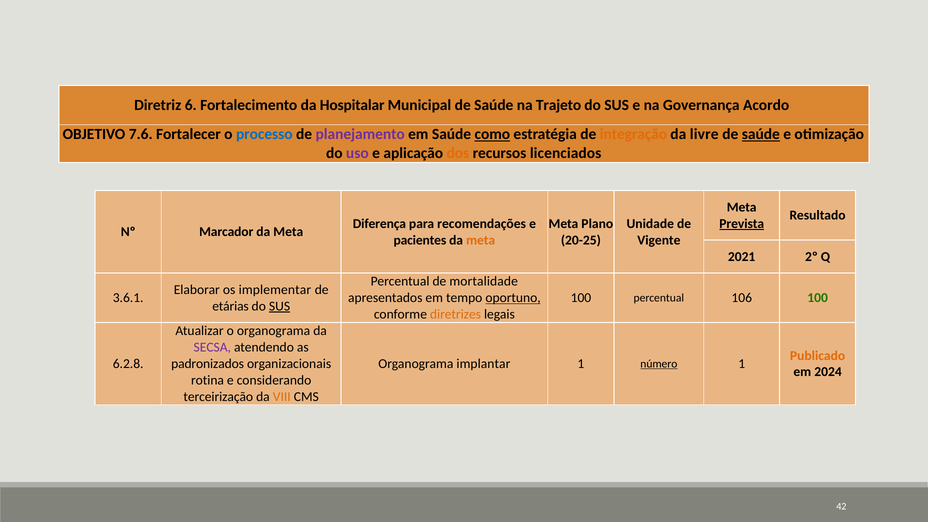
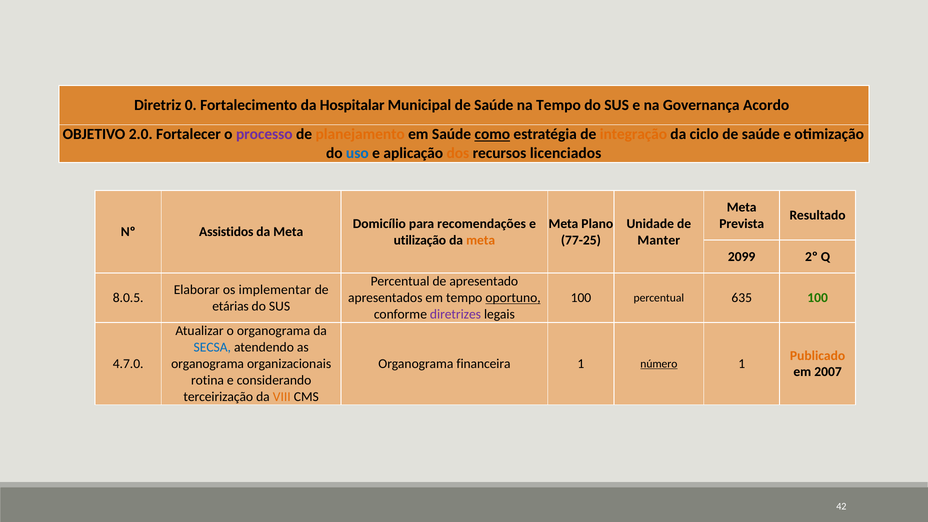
6: 6 -> 0 (191, 105)
na Trajeto: Trajeto -> Tempo (558, 105)
7.6: 7.6 -> 2.0 (141, 134)
processo colour: blue -> purple (264, 134)
planejamento colour: purple -> orange (360, 134)
livre: livre -> ciclo (704, 134)
saúde underline: present -> none (761, 134)
uso colour: purple -> blue (357, 153)
Diferença: Diferença -> Domicílio (379, 224)
Prevista underline: present -> none (742, 224)
Marcador: Marcador -> Assistidos (226, 232)
pacientes: pacientes -> utilização (420, 240)
20-25: 20-25 -> 77-25 (581, 240)
Vigente: Vigente -> Manter (659, 240)
2021: 2021 -> 2099 (742, 257)
mortalidade: mortalidade -> apresentado (484, 281)
3.6.1: 3.6.1 -> 8.0.5 (128, 298)
106: 106 -> 635 (742, 298)
SUS underline: present -> none (280, 306)
diretrizes colour: orange -> purple (455, 314)
SECSA colour: purple -> blue (212, 347)
6.2.8: 6.2.8 -> 4.7.0 (128, 364)
padronizados: padronizados -> organograma (208, 364)
implantar: implantar -> financeira (483, 364)
2024: 2024 -> 2007 (828, 372)
